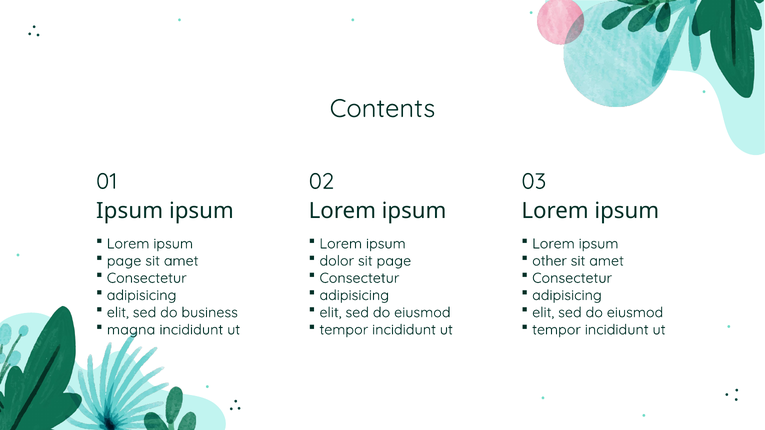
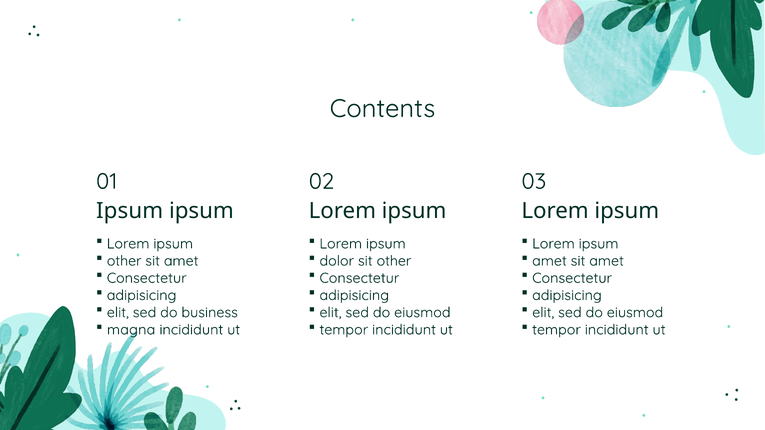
page: page -> other (124, 261)
sit page: page -> other (394, 261)
other: other -> amet (549, 261)
